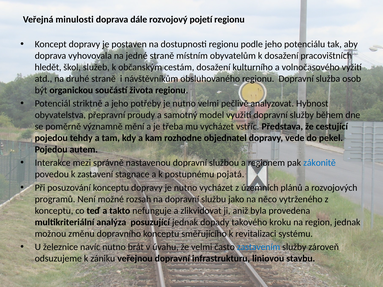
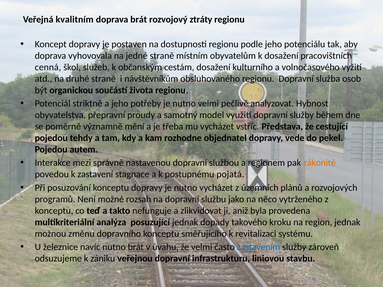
minulosti: minulosti -> kvalitním (75, 19)
doprava dále: dále -> brát (139, 19)
pojetí: pojetí -> ztráty (201, 19)
hledět: hledět -> cenná (48, 67)
zákonitě colour: blue -> orange (319, 163)
